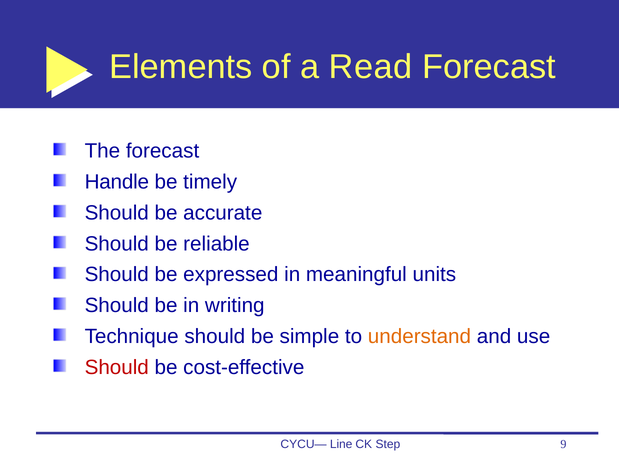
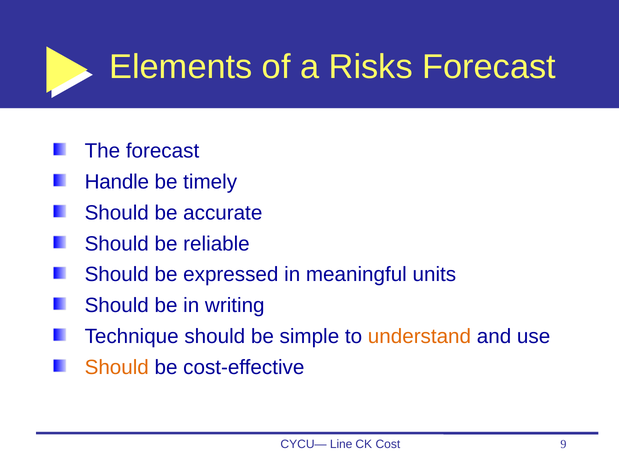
Read: Read -> Risks (371, 67)
Should colour: red -> orange (117, 368)
Step: Step -> Cost (388, 444)
